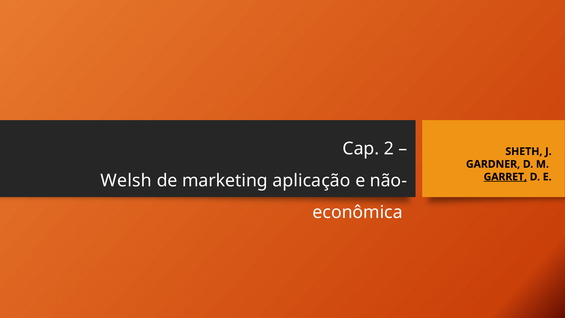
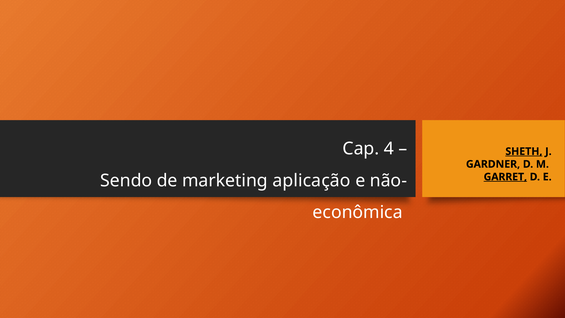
2: 2 -> 4 (389, 149)
SHETH underline: none -> present (524, 151)
Welsh: Welsh -> Sendo (126, 181)
